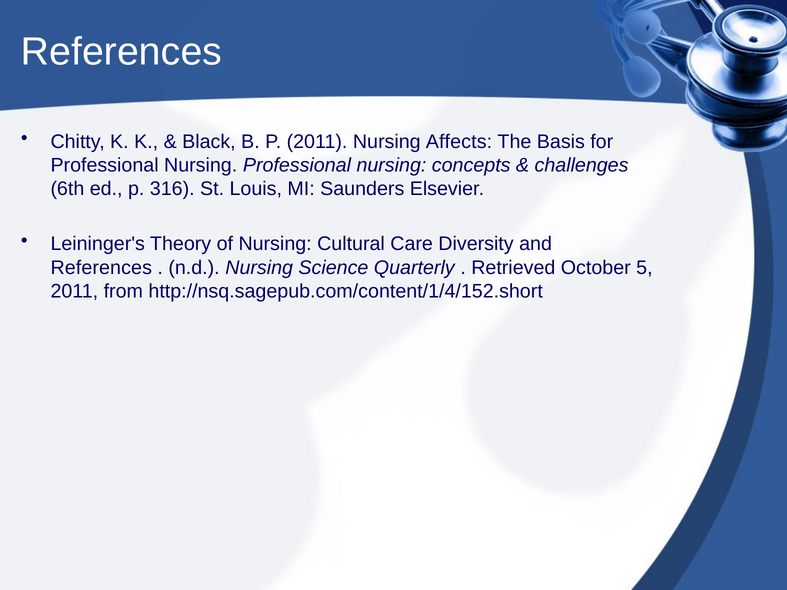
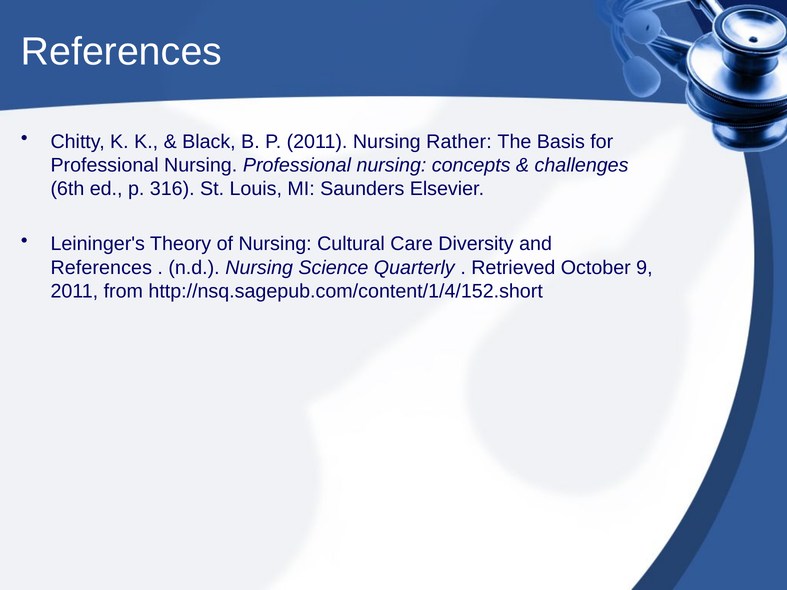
Affects: Affects -> Rather (459, 142)
5: 5 -> 9 (644, 268)
